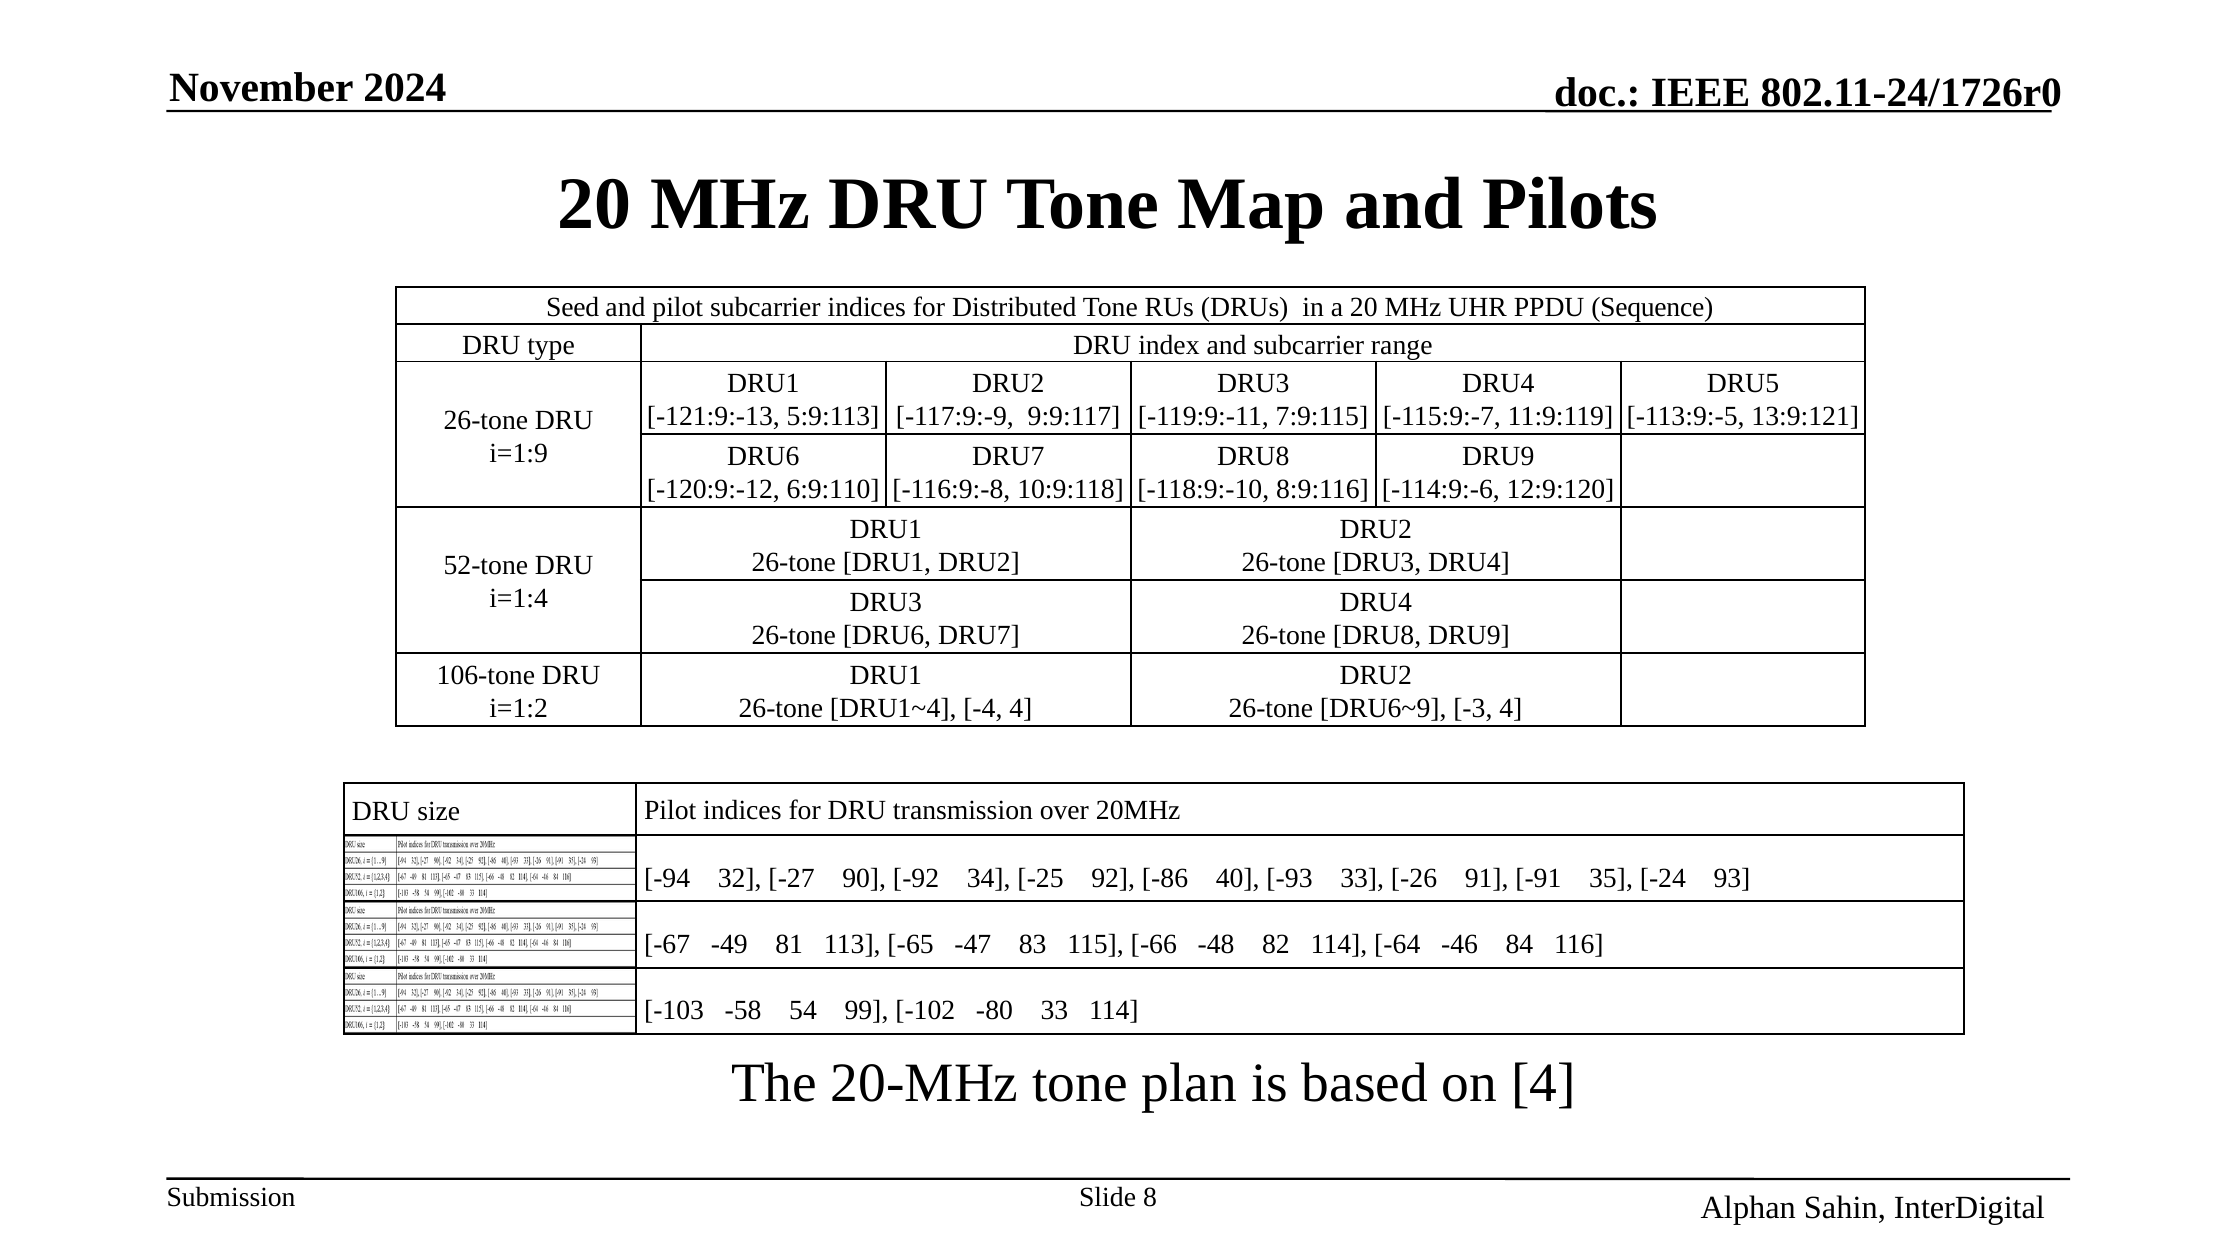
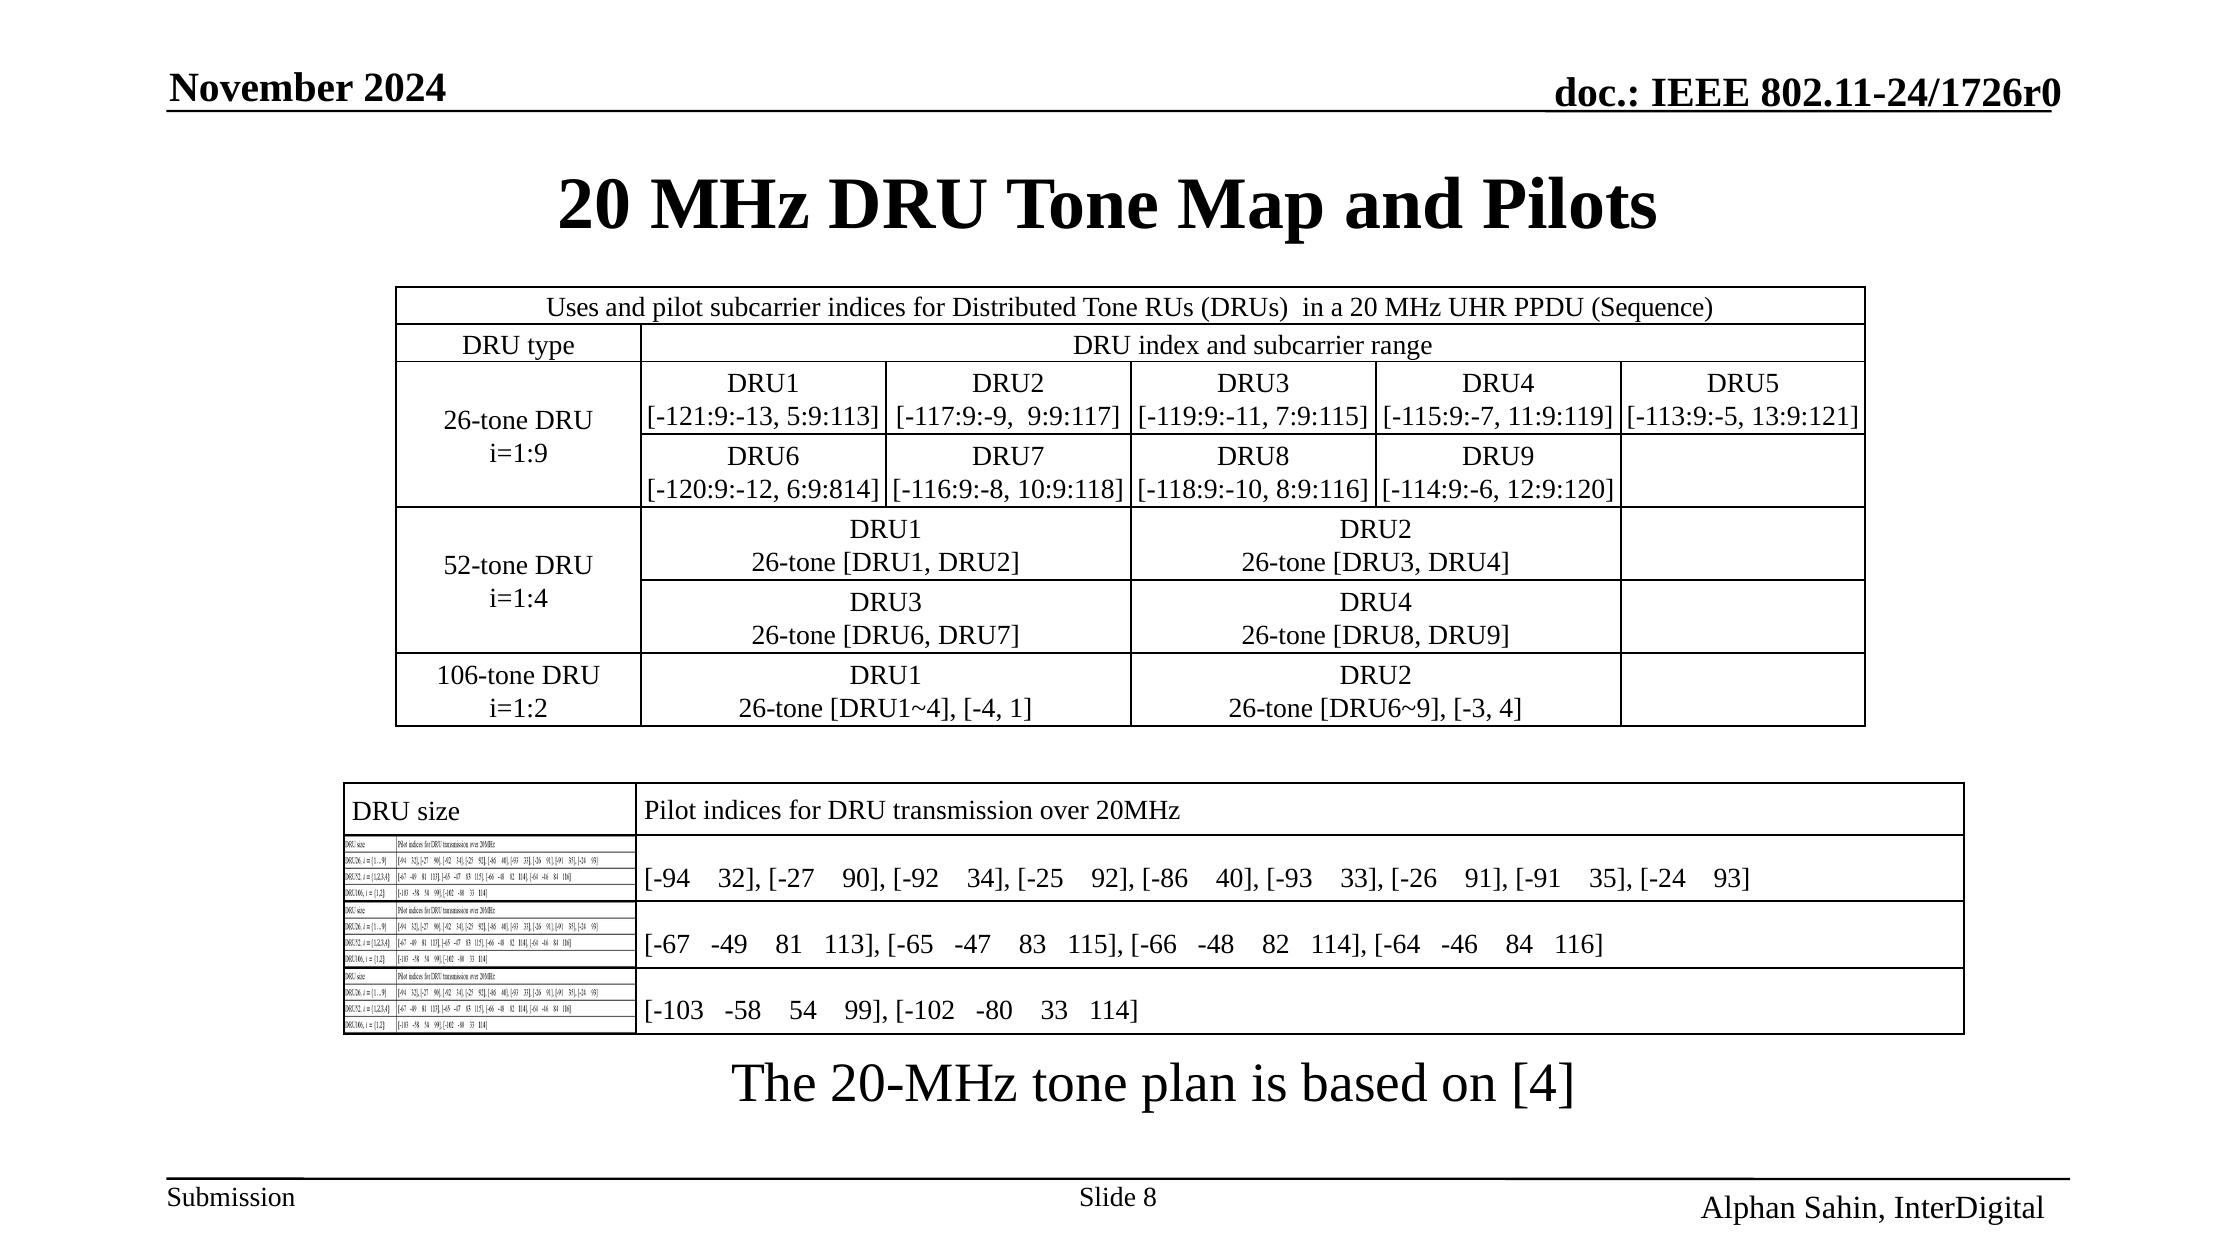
Seed: Seed -> Uses (573, 307)
6:9:110: 6:9:110 -> 6:9:814 (833, 489)
-4 4: 4 -> 1 (1021, 708)
